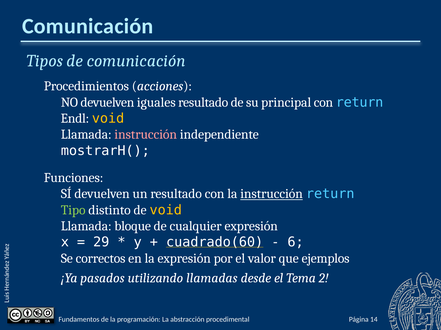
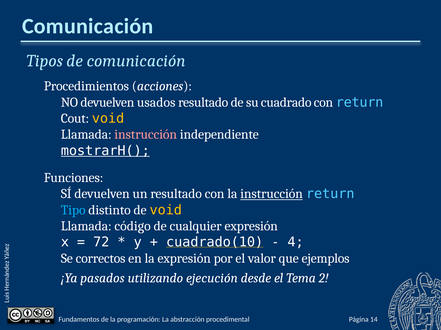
iguales: iguales -> usados (156, 103)
principal: principal -> cuadrado (286, 103)
Endl: Endl -> Cout (75, 119)
mostrarH( underline: none -> present (105, 151)
Tipo colour: light green -> light blue (73, 210)
bloque: bloque -> código (133, 227)
29: 29 -> 72 (101, 243)
cuadrado(60: cuadrado(60 -> cuadrado(10 (215, 243)
6: 6 -> 4 (296, 243)
llamadas: llamadas -> ejecución (212, 279)
